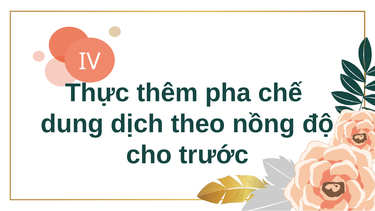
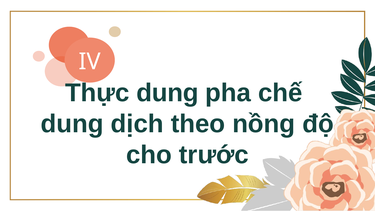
Thực thêm: thêm -> dung (167, 93)
